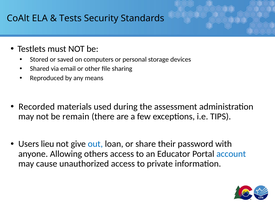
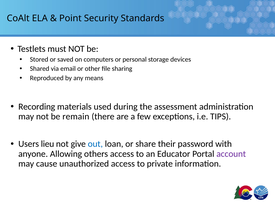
Tests: Tests -> Point (70, 18)
Recorded: Recorded -> Recording (37, 107)
account colour: blue -> purple (231, 154)
